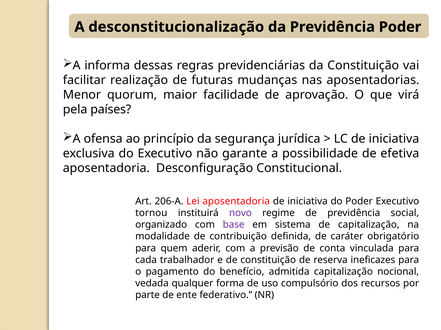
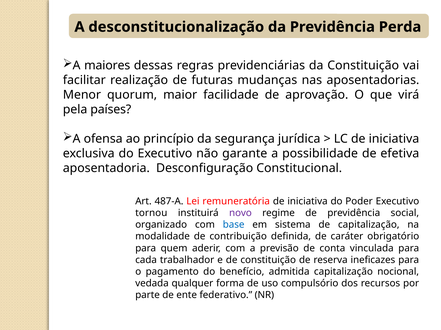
Previdência Poder: Poder -> Perda (400, 27)
informa: informa -> maiores (107, 65)
206-A: 206-A -> 487-A (169, 202)
Lei aposentadoria: aposentadoria -> remuneratória (236, 202)
base colour: purple -> blue (234, 225)
